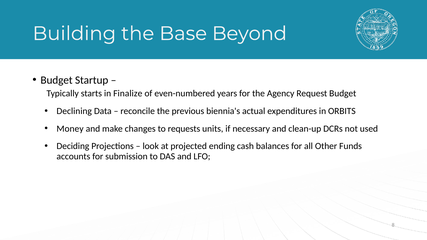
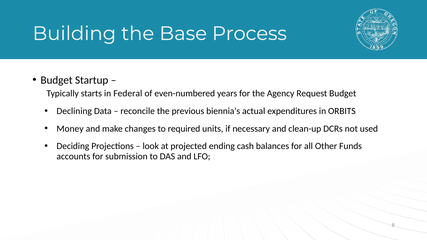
Beyond: Beyond -> Process (249, 34)
Finalize: Finalize -> Federal (128, 93)
requests: requests -> required (184, 129)
